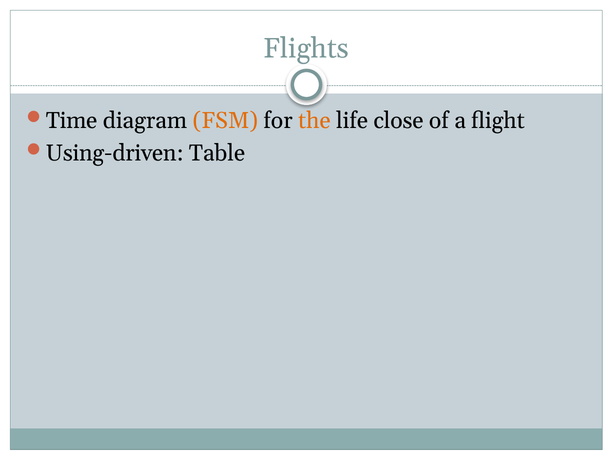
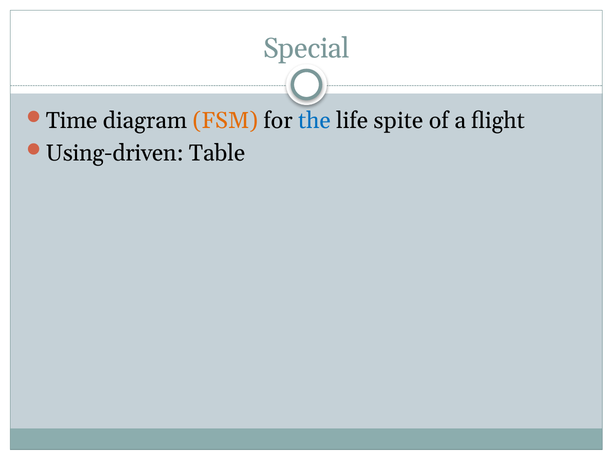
Flights: Flights -> Special (306, 48)
the colour: orange -> blue (314, 121)
close: close -> spite (398, 121)
